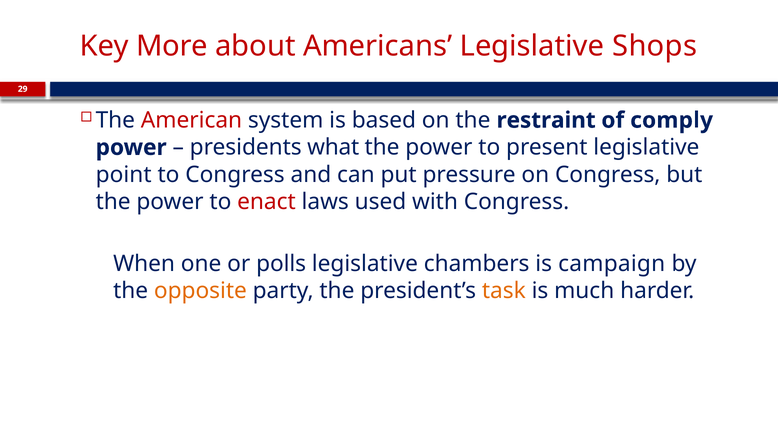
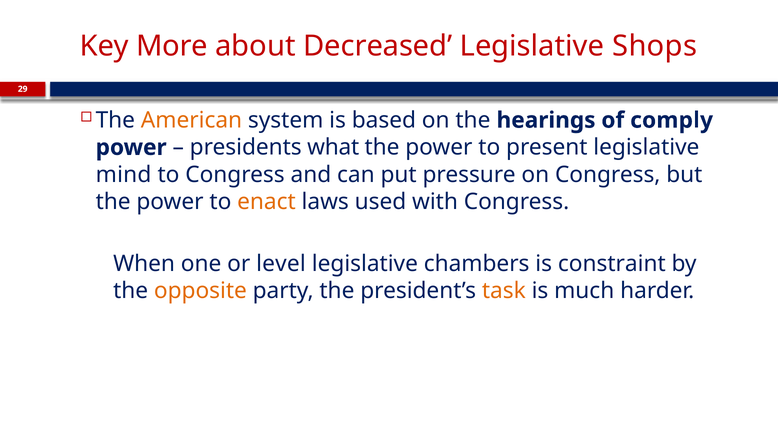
Americans: Americans -> Decreased (378, 46)
American colour: red -> orange (191, 120)
restraint: restraint -> hearings (546, 120)
point: point -> mind (124, 174)
enact colour: red -> orange (266, 202)
polls: polls -> level (281, 263)
campaign: campaign -> constraint (612, 263)
